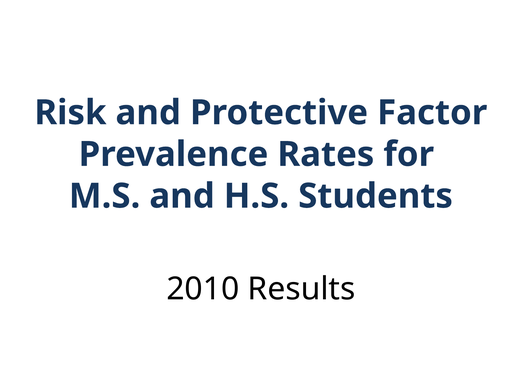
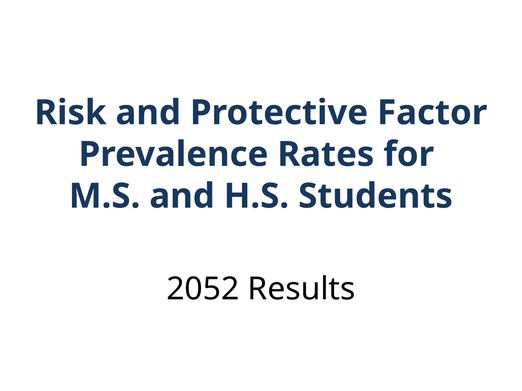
2010: 2010 -> 2052 (203, 289)
